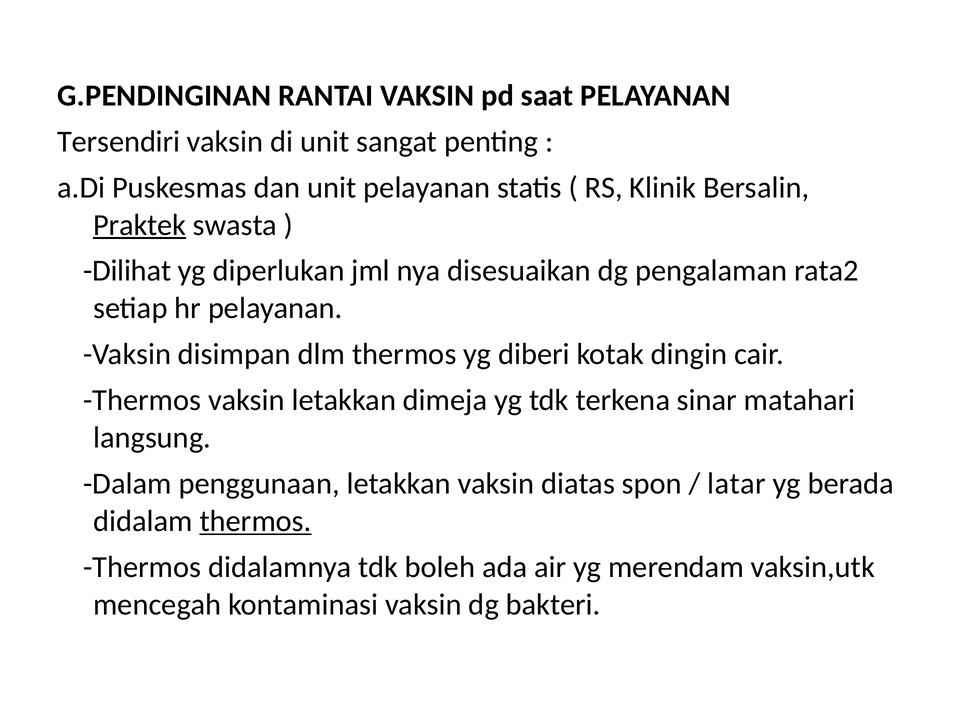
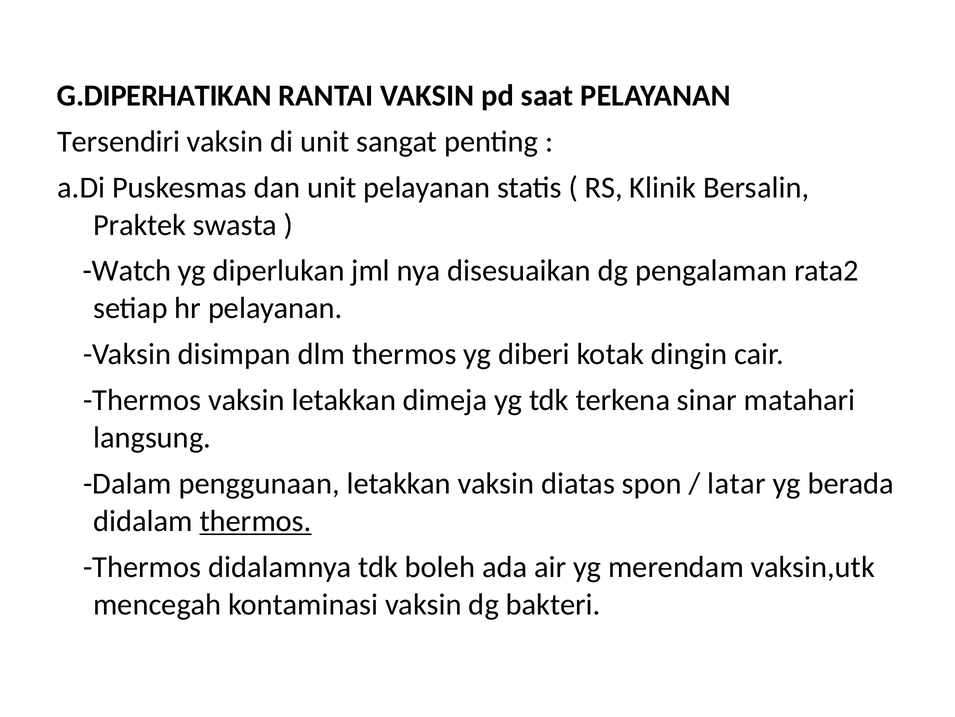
G.PENDINGINAN: G.PENDINGINAN -> G.DIPERHATIKAN (164, 95)
Praktek underline: present -> none (140, 225)
Dilihat: Dilihat -> Watch (127, 271)
